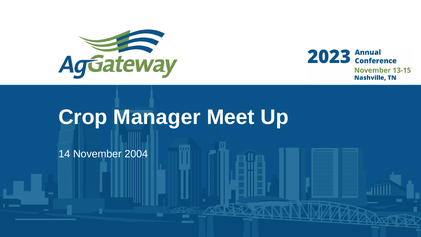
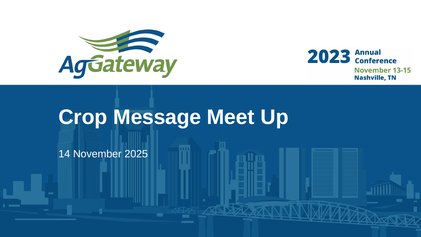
Manager: Manager -> Message (157, 117)
2004: 2004 -> 2025 (136, 154)
